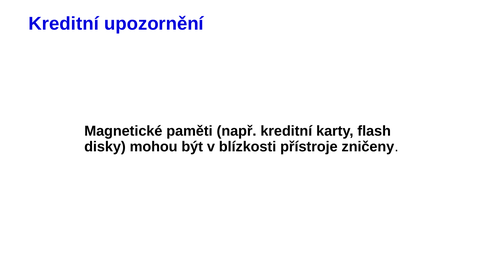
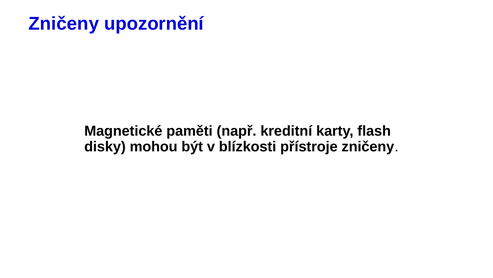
Kreditní: Kreditní -> Zničeny (64, 24)
